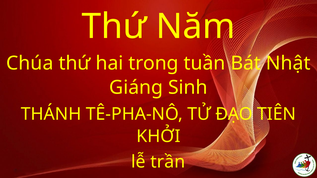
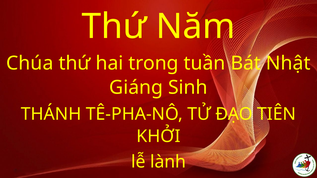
trần: trần -> lành (168, 162)
